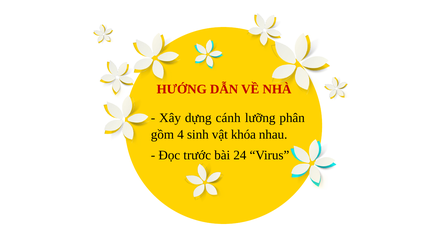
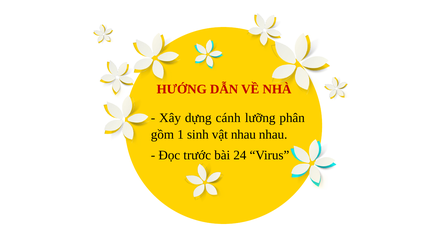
4: 4 -> 1 (181, 135)
vật khóa: khóa -> nhau (243, 135)
